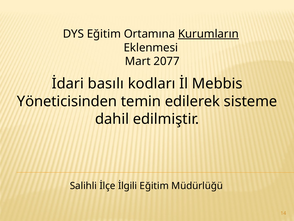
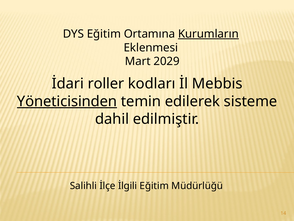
2077: 2077 -> 2029 (167, 61)
basılı: basılı -> roller (106, 84)
Yöneticisinden underline: none -> present (67, 101)
